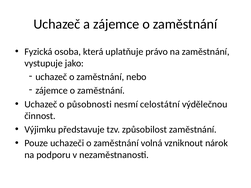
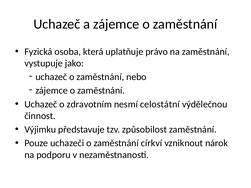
působnosti: působnosti -> zdravotním (89, 104)
volná: volná -> církví (152, 143)
